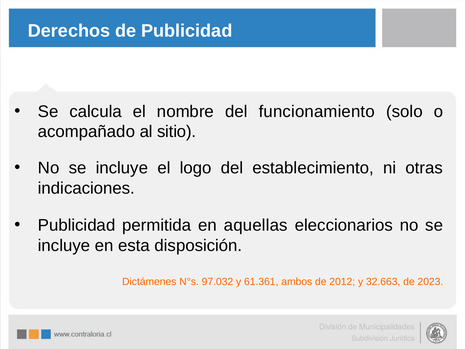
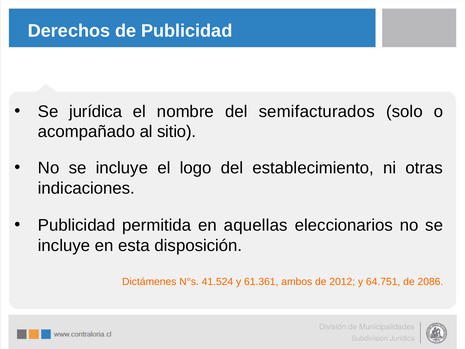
Se calcula: calcula -> jurídica (96, 111)
funcionamiento: funcionamiento -> semifacturados (317, 111)
97.032: 97.032 -> 41.524 (217, 281)
32.663: 32.663 -> 64.751 (383, 281)
2023: 2023 -> 2086 (430, 281)
